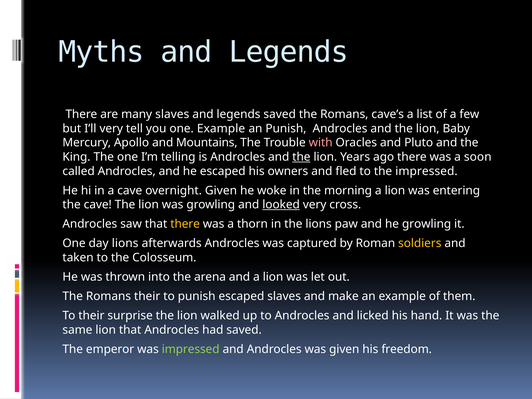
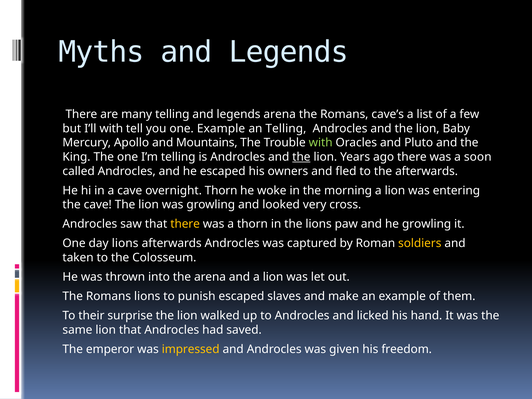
many slaves: slaves -> telling (172, 114)
legends saved: saved -> arena (280, 114)
I’ll very: very -> with (111, 129)
an Punish: Punish -> Telling (286, 129)
with colour: pink -> light green (321, 143)
the impressed: impressed -> afterwards (427, 171)
overnight Given: Given -> Thorn (221, 190)
looked underline: present -> none (281, 205)
Romans their: their -> lions (147, 296)
impressed colour: light green -> yellow (191, 349)
